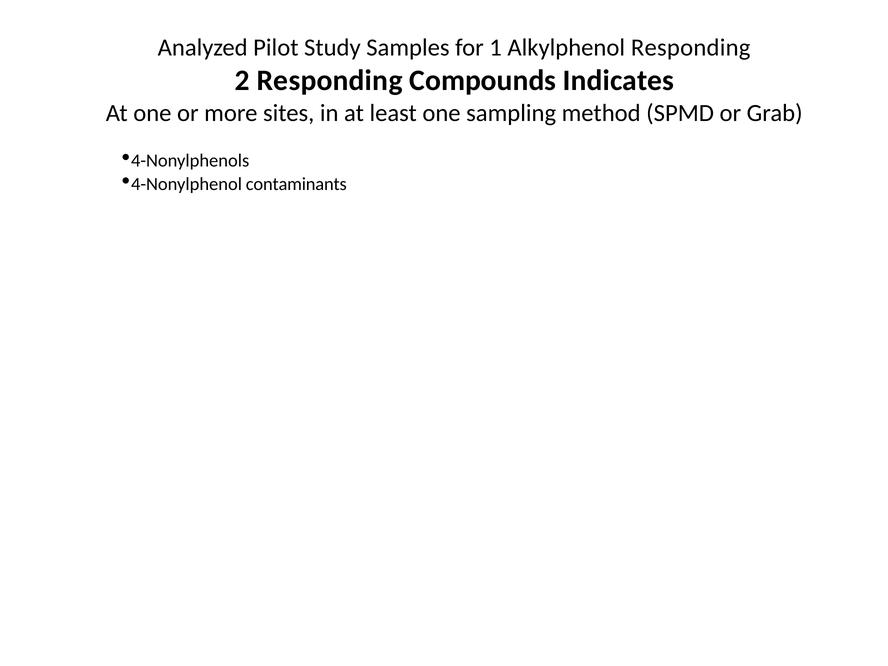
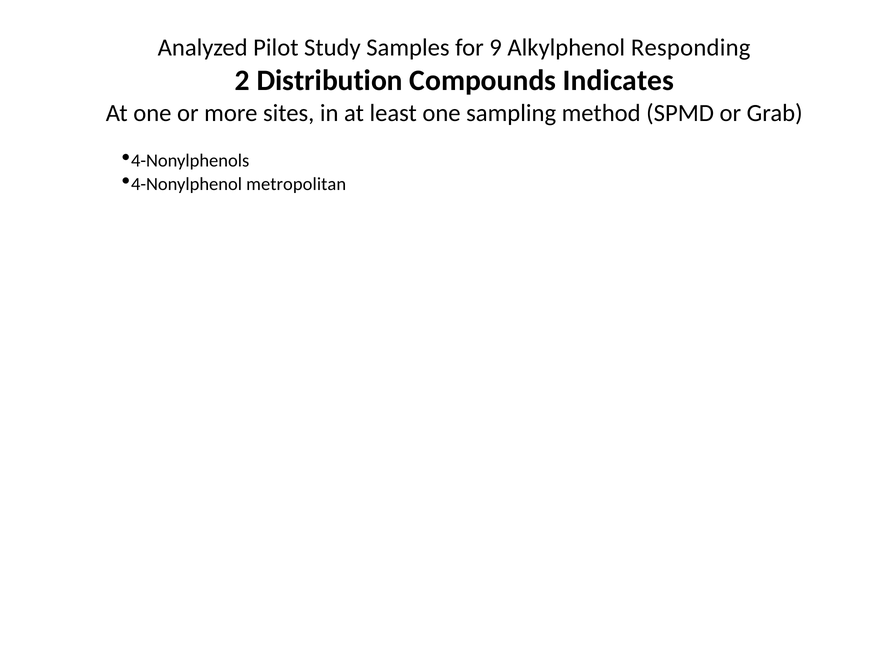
1: 1 -> 9 (496, 48)
2 Responding: Responding -> Distribution (330, 81)
contaminants: contaminants -> metropolitan (296, 184)
